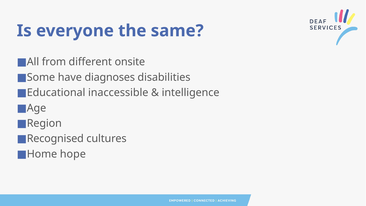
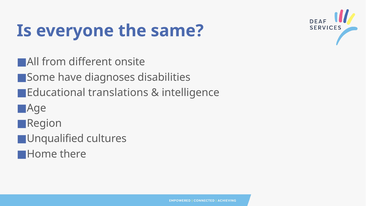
inaccessible: inaccessible -> translations (118, 93)
Recognised: Recognised -> Unqualified (55, 139)
hope: hope -> there (73, 154)
